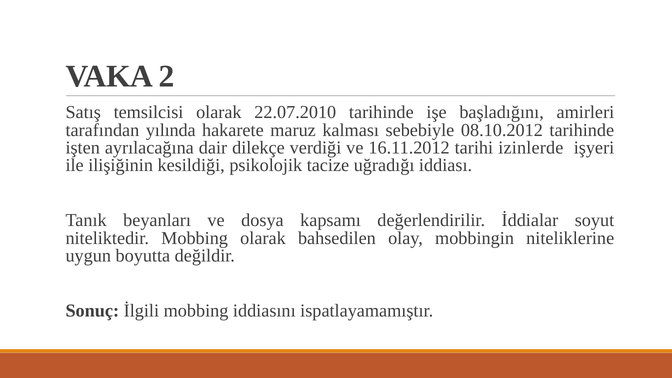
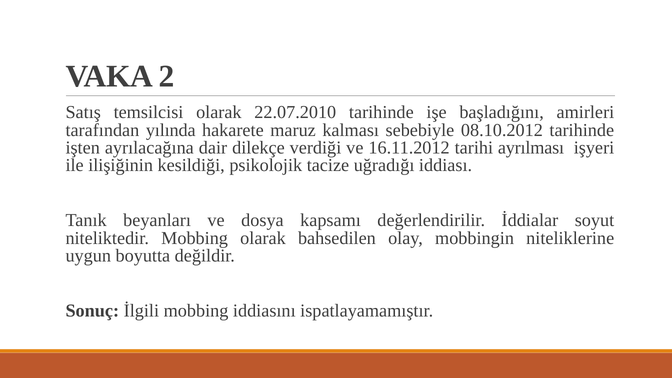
izinlerde: izinlerde -> ayrılması (531, 148)
